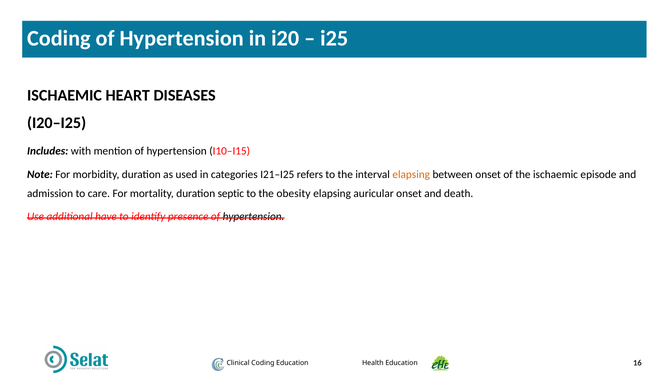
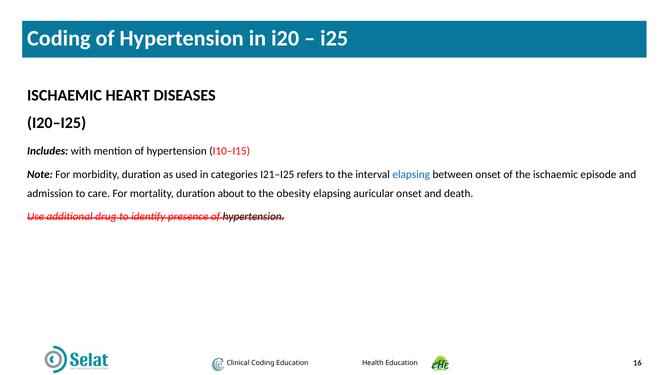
elapsing colour: orange -> blue (411, 174)
septic: septic -> about (231, 193)
have: have -> drug (106, 216)
